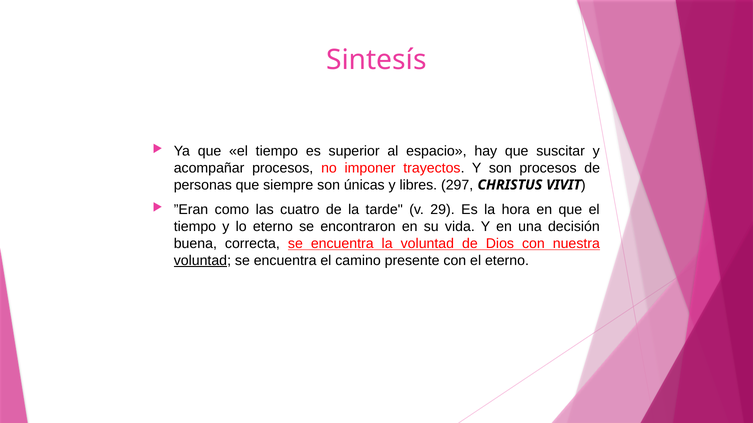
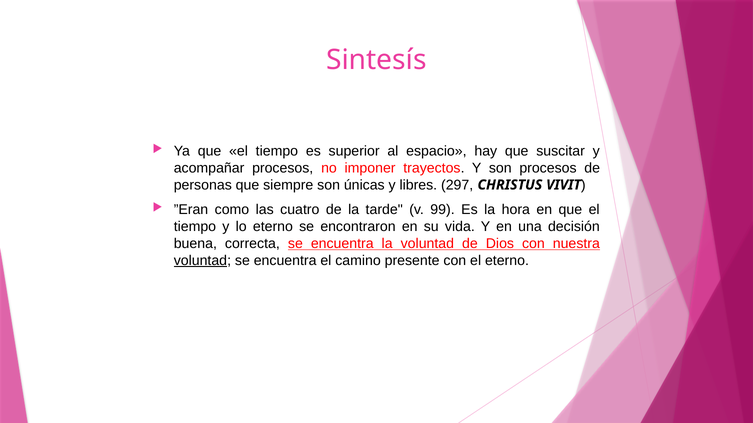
29: 29 -> 99 (443, 210)
